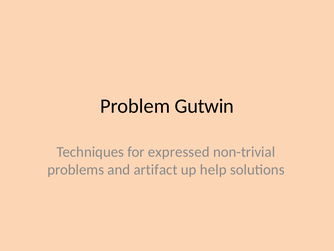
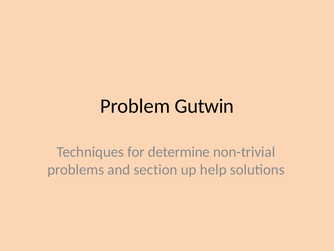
expressed: expressed -> determine (179, 152)
artifact: artifact -> section (156, 169)
